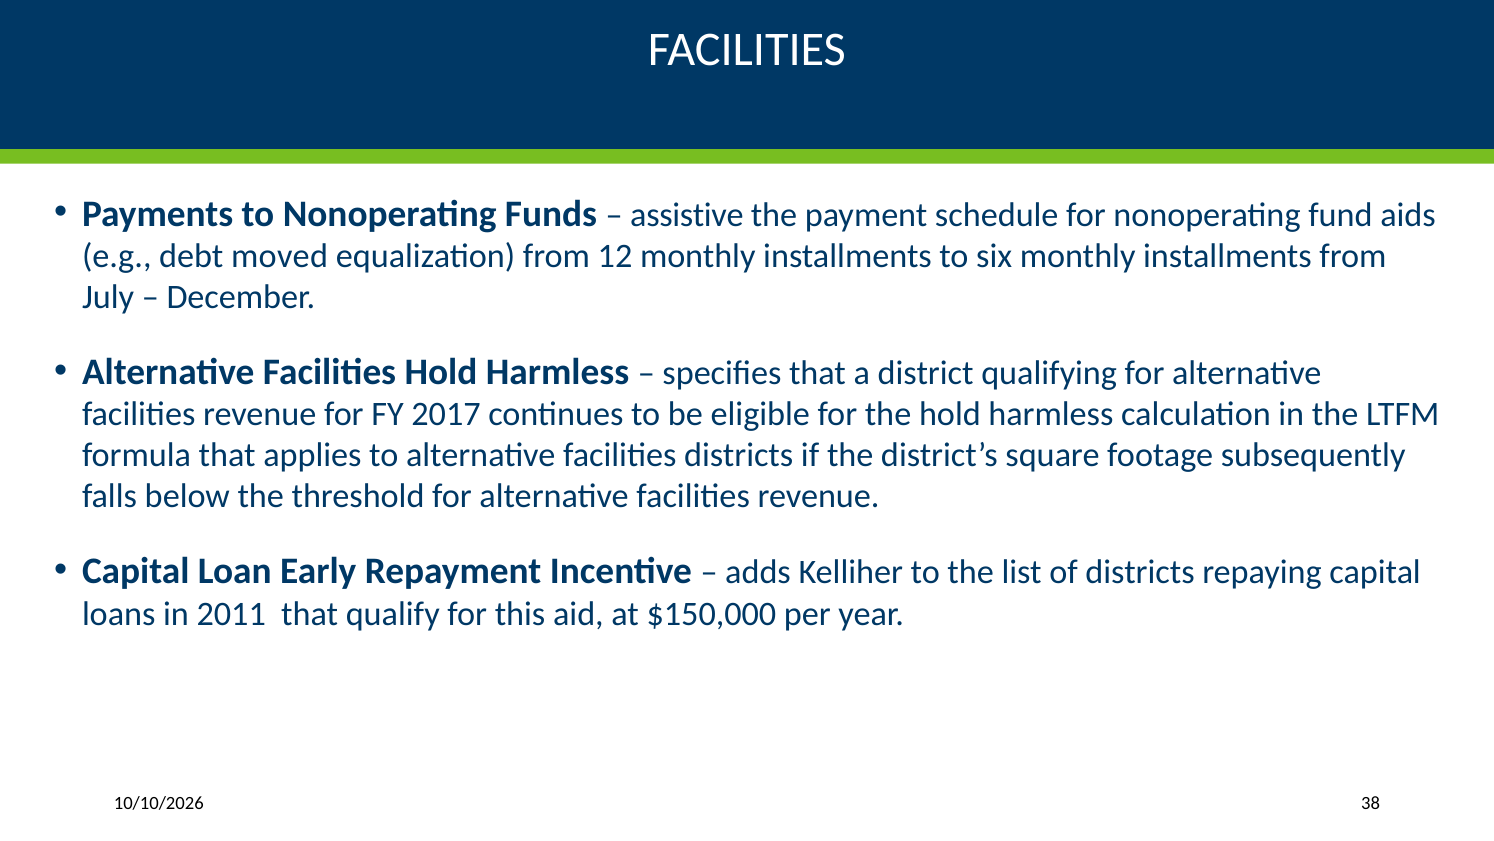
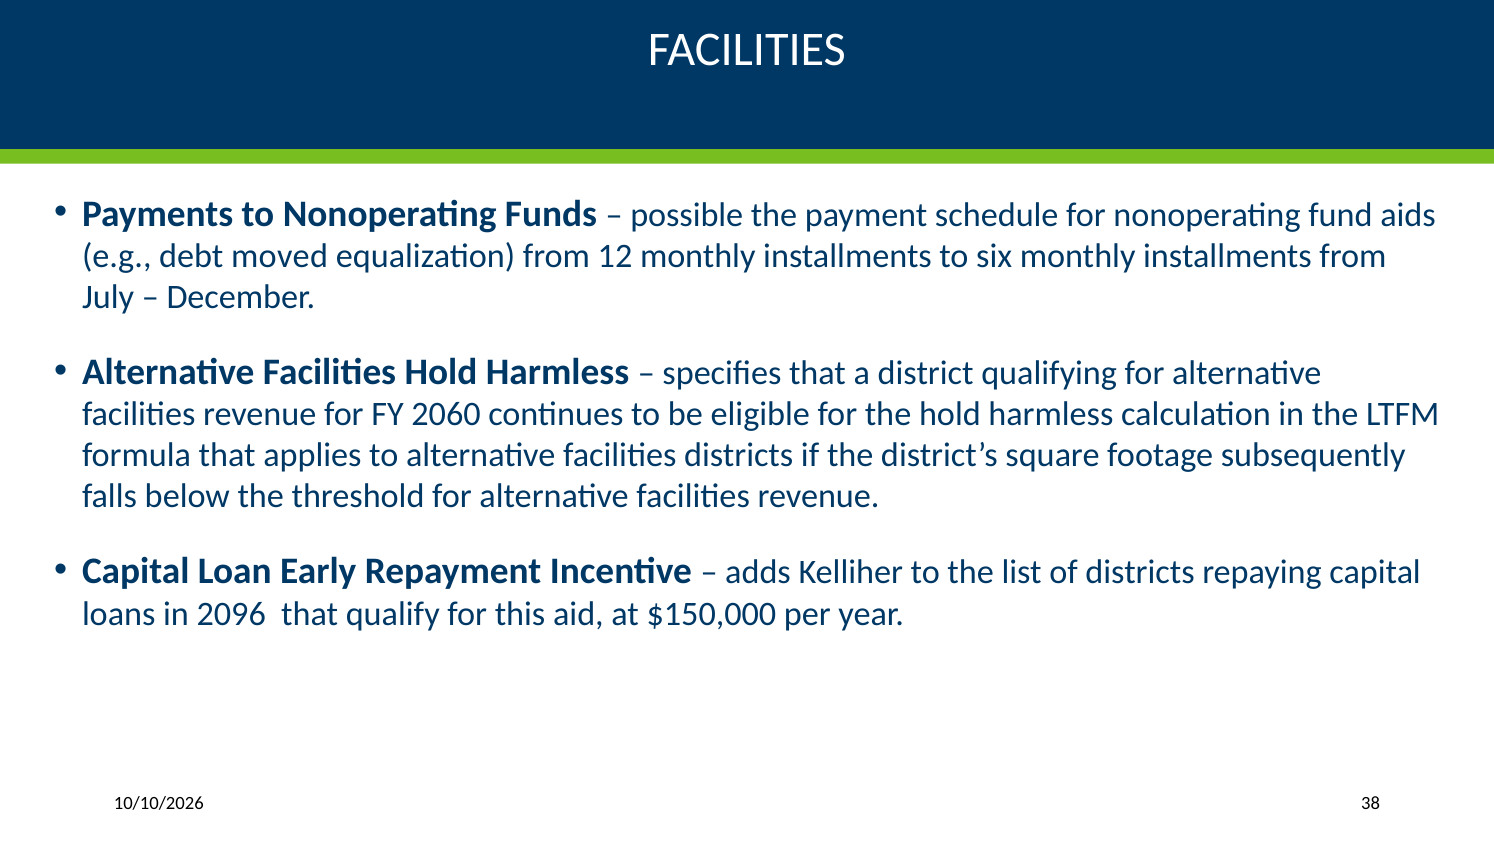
assistive: assistive -> possible (687, 215)
2017: 2017 -> 2060 (446, 414)
2011: 2011 -> 2096 (231, 613)
